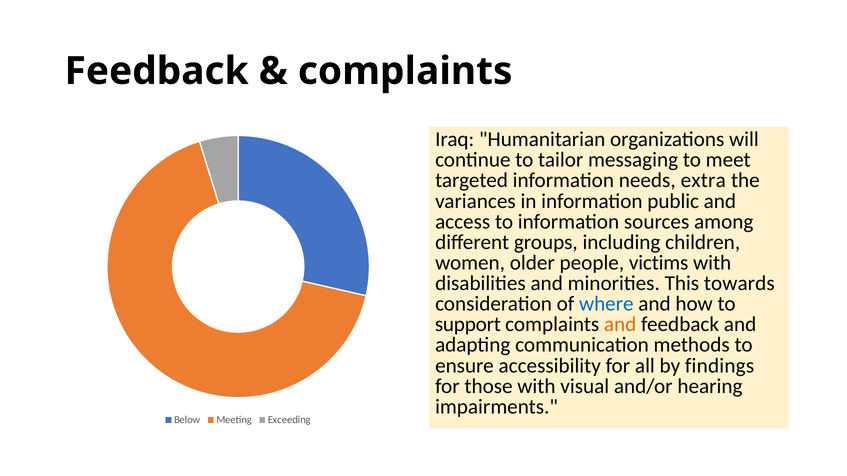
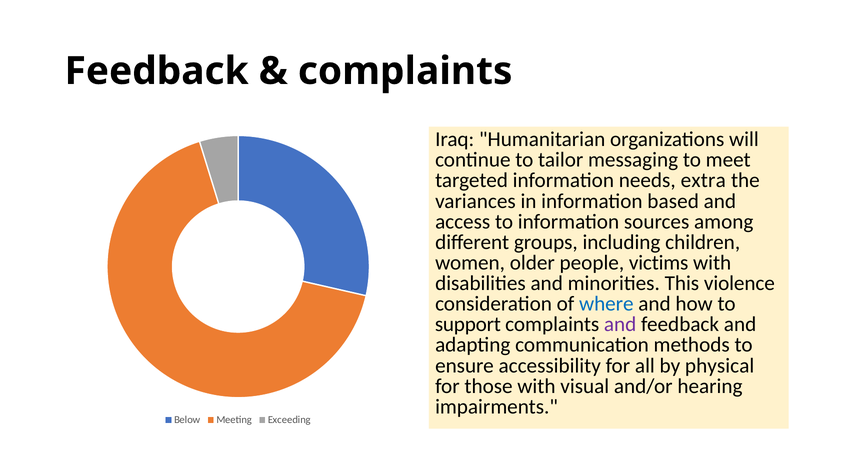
public: public -> based (673, 201)
towards: towards -> violence (739, 284)
and colour: orange -> purple (620, 325)
findings: findings -> physical (720, 366)
